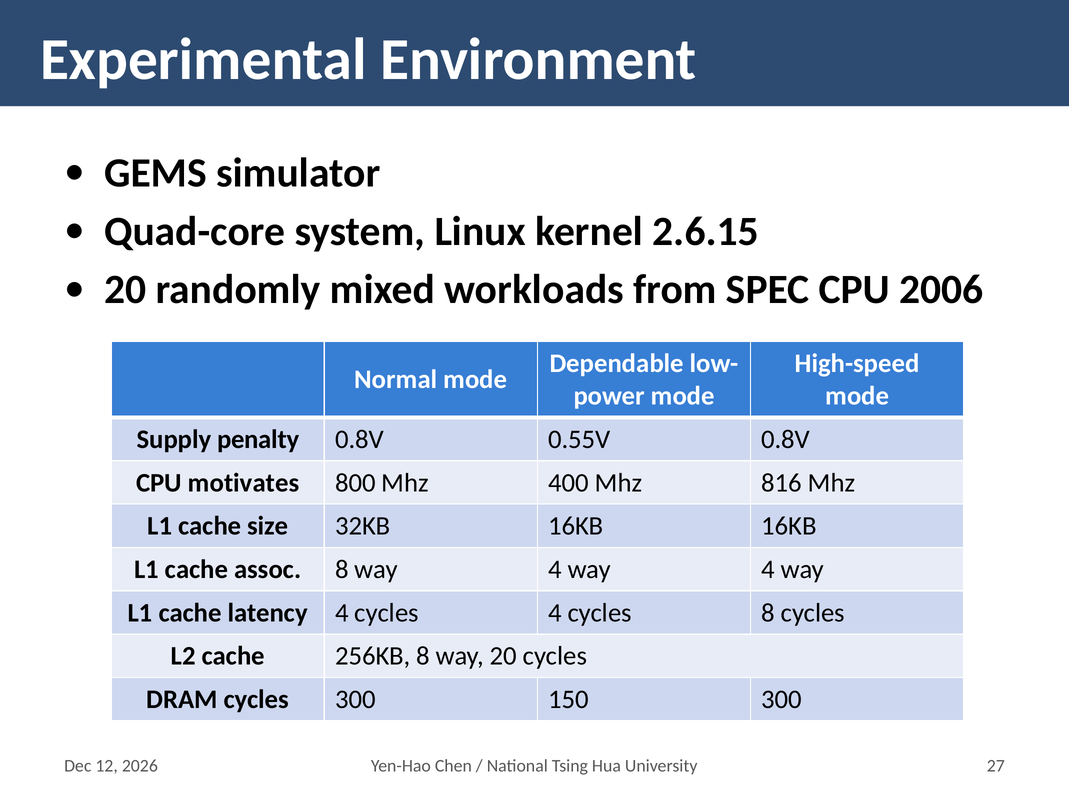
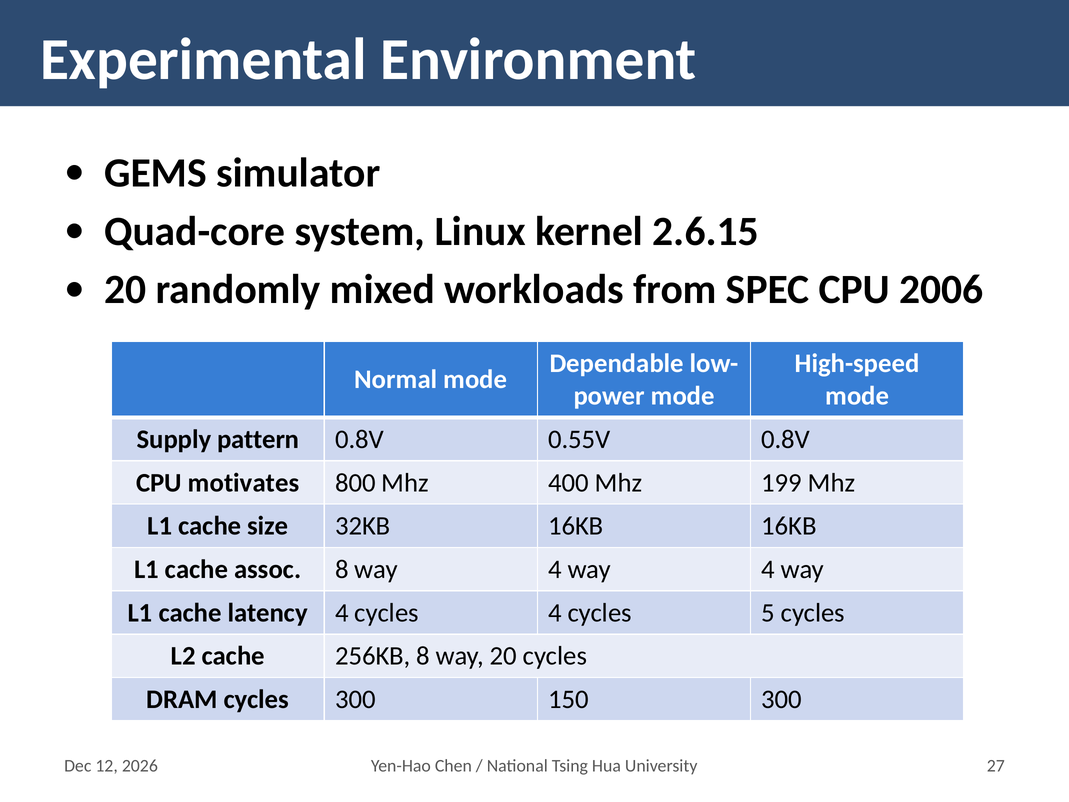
penalty: penalty -> pattern (258, 439)
816: 816 -> 199 (782, 483)
cycles 8: 8 -> 5 (768, 613)
